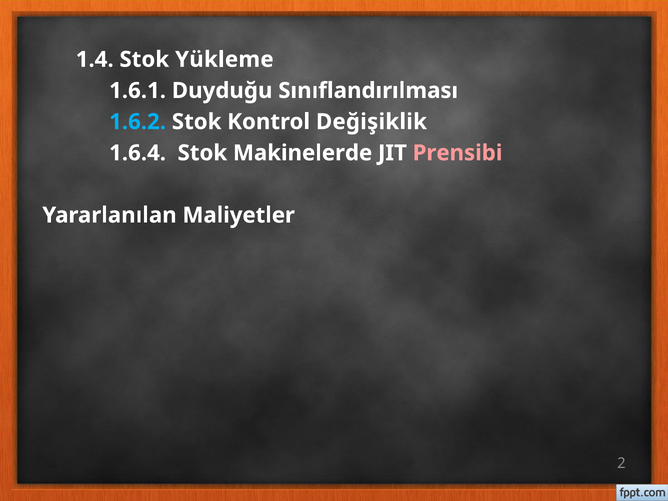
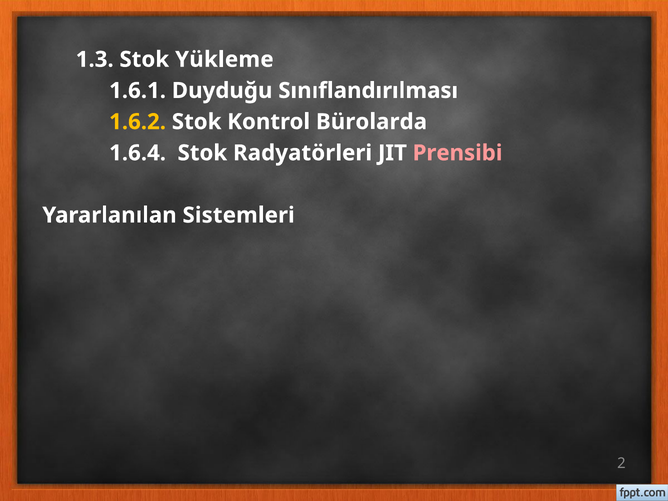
1.4: 1.4 -> 1.3 (95, 59)
1.6.2 colour: light blue -> yellow (138, 122)
Değişiklik: Değişiklik -> Bürolarda (371, 122)
Makinelerde: Makinelerde -> Radyatörleri (303, 153)
Maliyetler: Maliyetler -> Sistemleri (239, 215)
